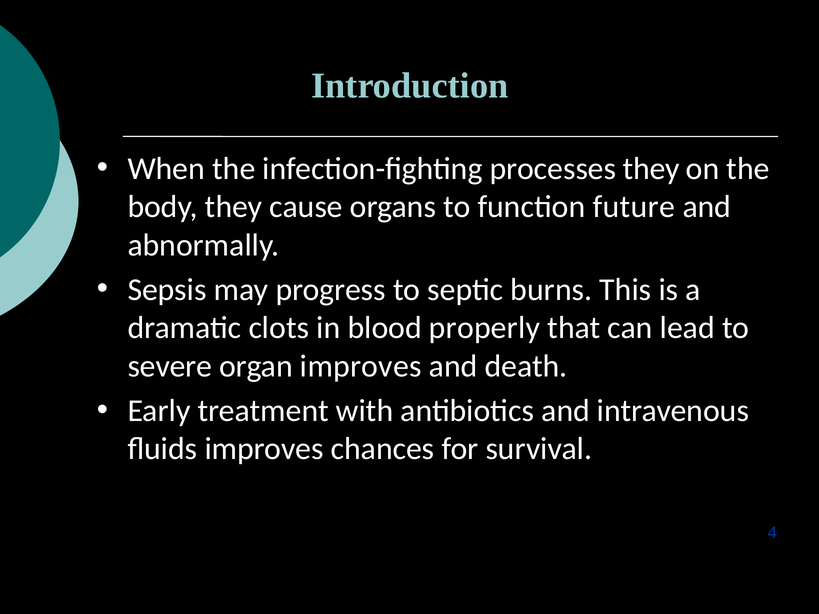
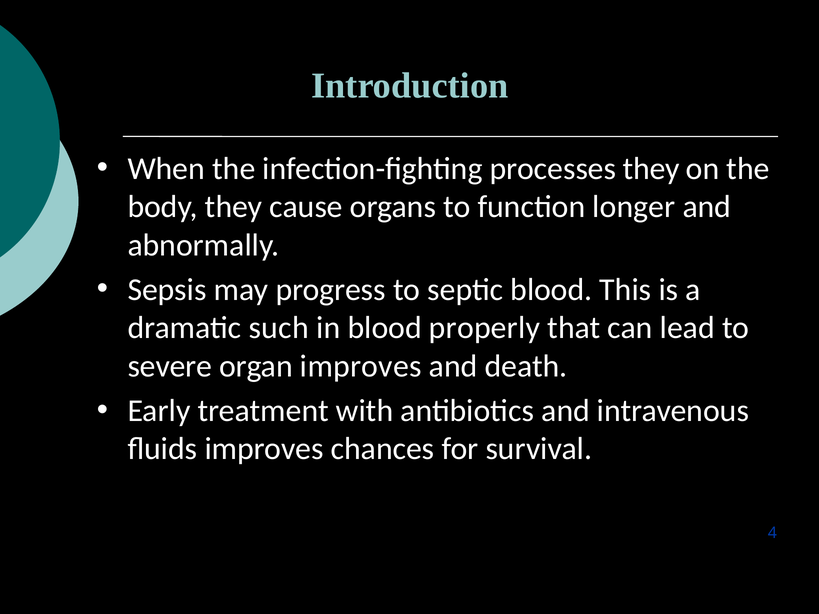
future: future -> longer (634, 207)
septic burns: burns -> blood (551, 290)
clots: clots -> such (279, 328)
